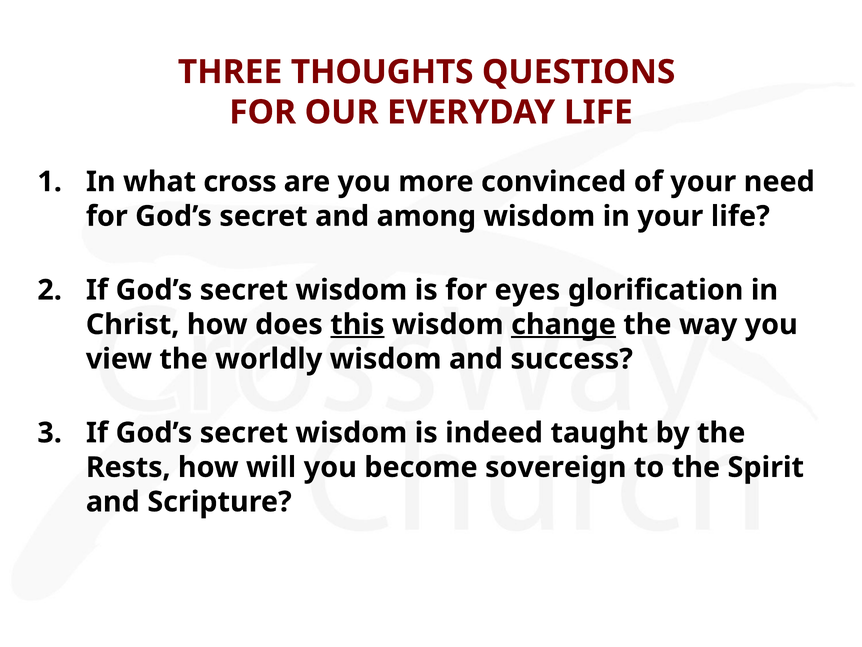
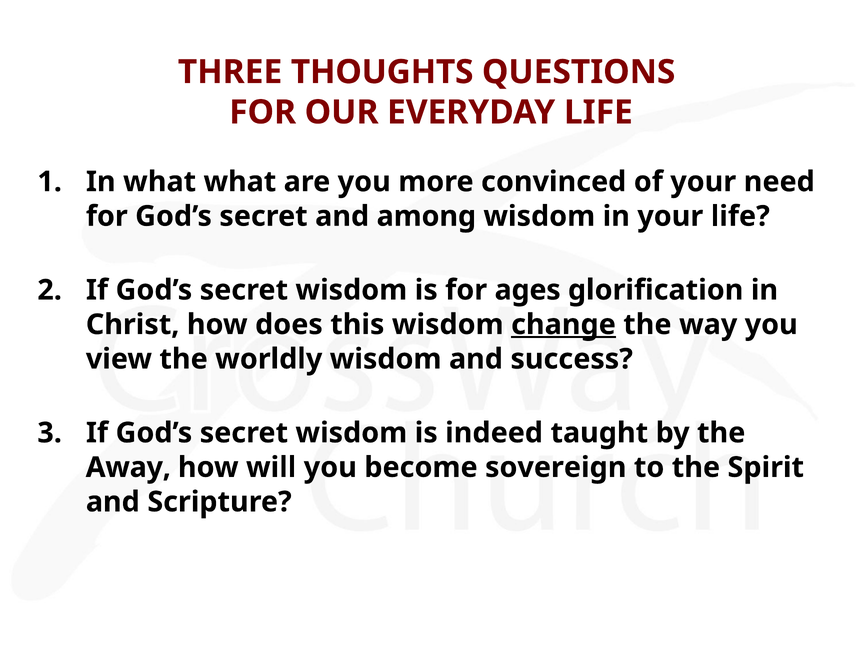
what cross: cross -> what (240, 182)
eyes: eyes -> ages (528, 290)
this underline: present -> none (357, 324)
Rests: Rests -> Away (128, 467)
